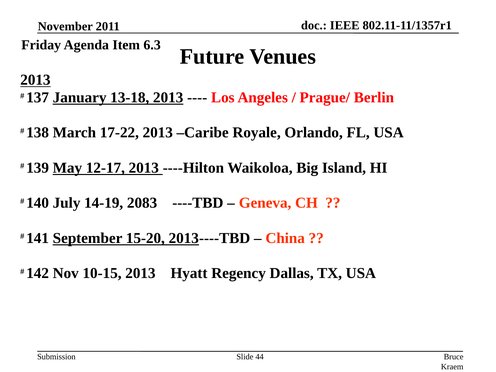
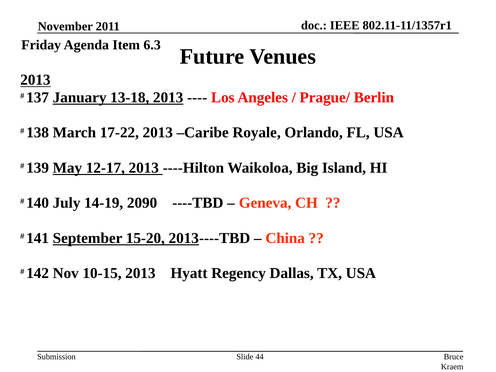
2083: 2083 -> 2090 (142, 203)
